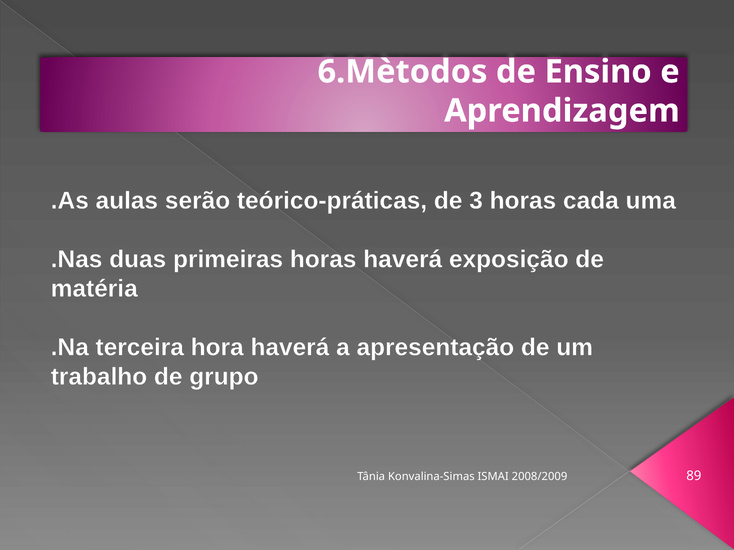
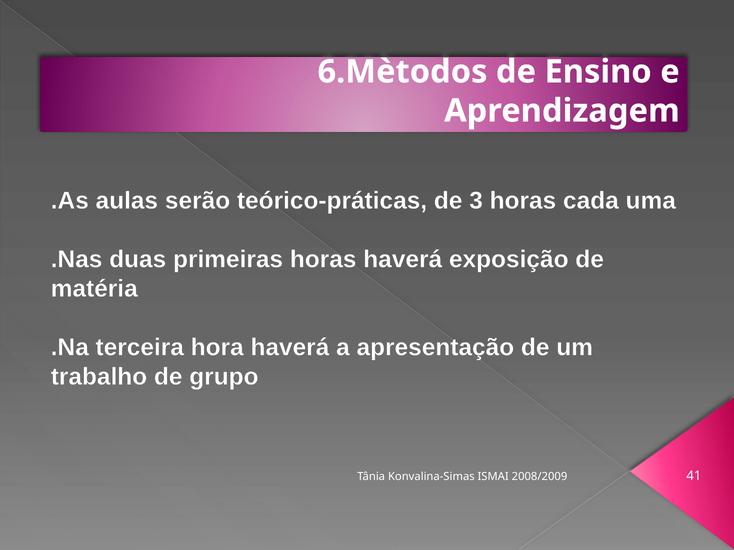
89: 89 -> 41 (694, 476)
